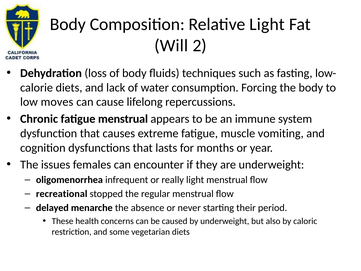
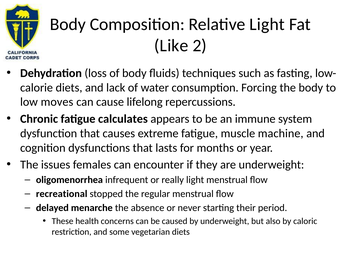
Will: Will -> Like (171, 45)
fatigue menstrual: menstrual -> calculates (123, 119)
vomiting: vomiting -> machine (281, 133)
